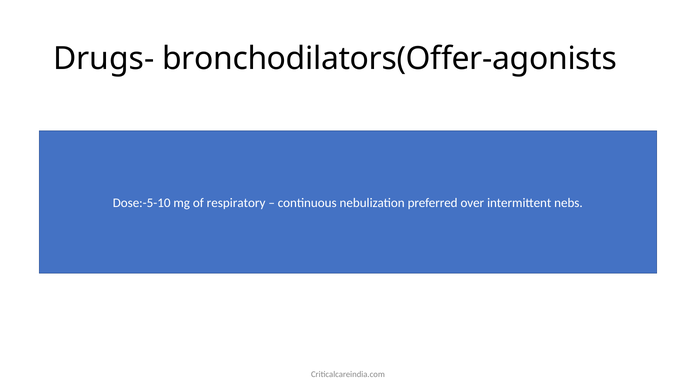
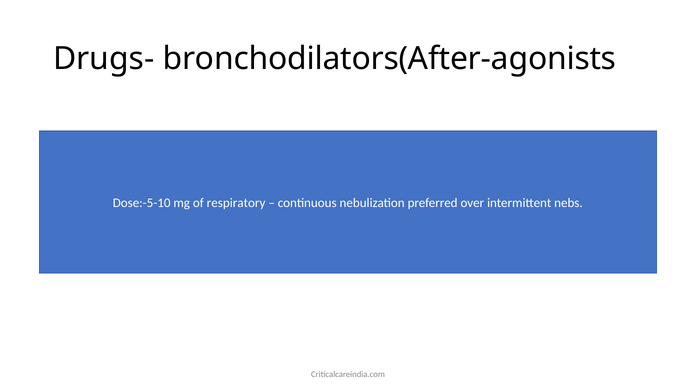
bronchodilators(Offer-agonists: bronchodilators(Offer-agonists -> bronchodilators(After-agonists (389, 58)
